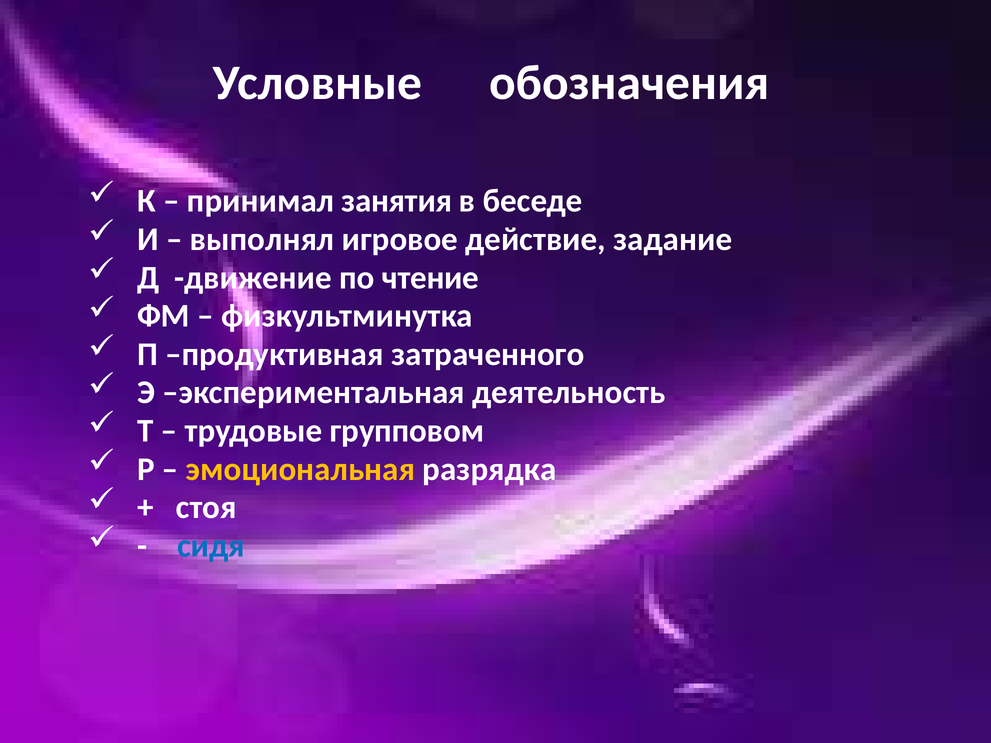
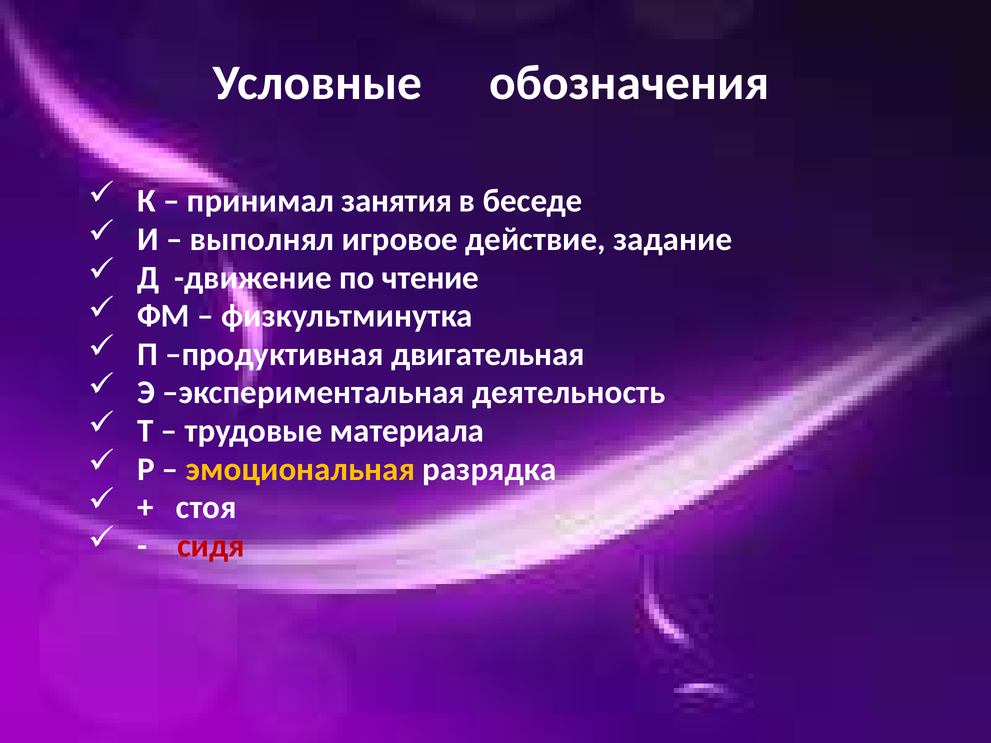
затраченного: затраченного -> двигательная (488, 354)
групповом: групповом -> материала (407, 431)
сидя colour: blue -> red (211, 546)
